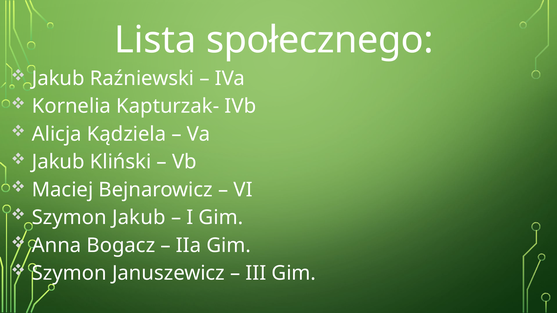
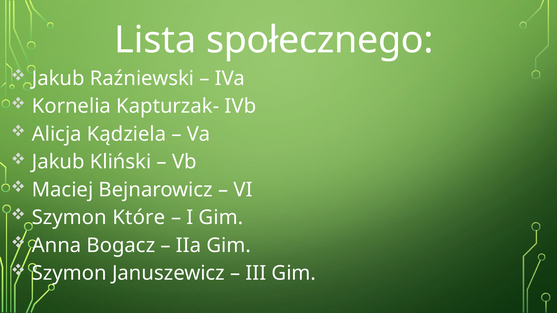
Szymon Jakub: Jakub -> Które (139, 218)
